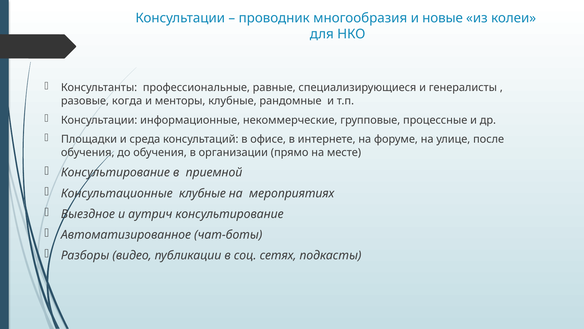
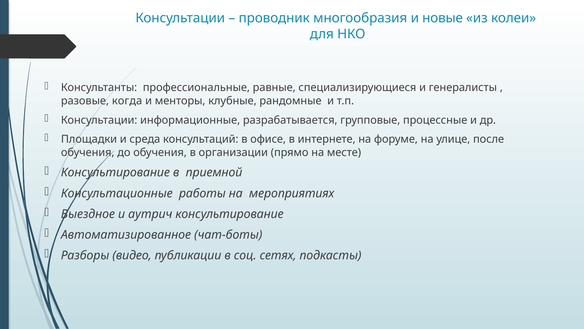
некоммерческие: некоммерческие -> разрабатывается (290, 120)
Консультационные клубные: клубные -> работы (202, 193)
